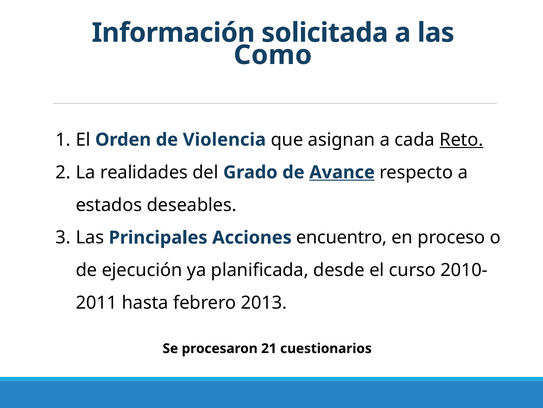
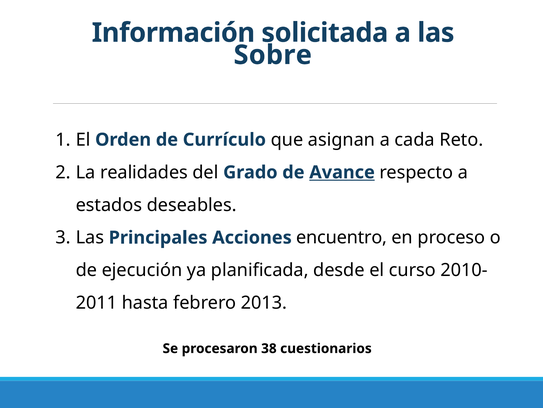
Como: Como -> Sobre (273, 55)
Violencia: Violencia -> Currículo (224, 139)
Reto underline: present -> none (461, 139)
21: 21 -> 38 (269, 348)
